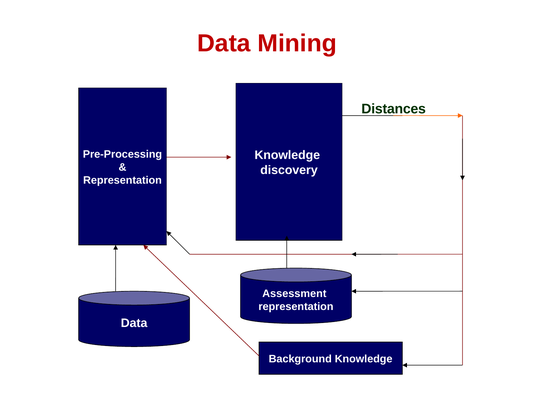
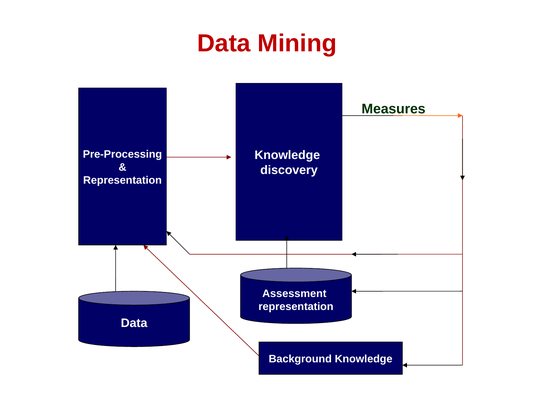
Distances: Distances -> Measures (394, 109)
